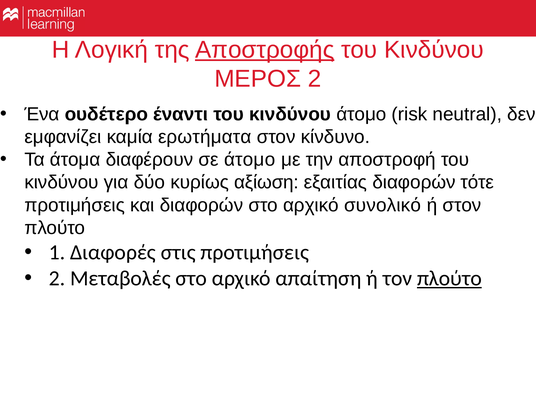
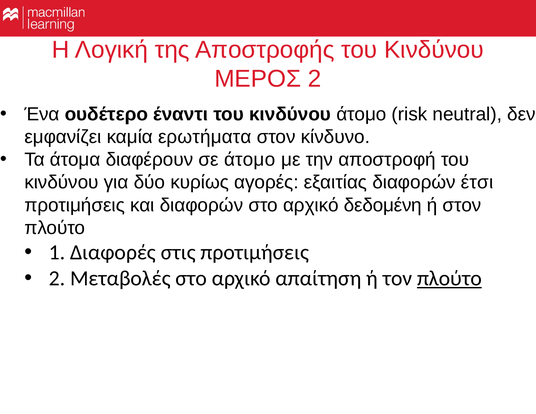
Αποστροφής underline: present -> none (265, 50)
αξίωση: αξίωση -> αγορές (266, 182)
τότε: τότε -> έτσι (477, 182)
συνολικό: συνολικό -> δεδομένη (383, 205)
